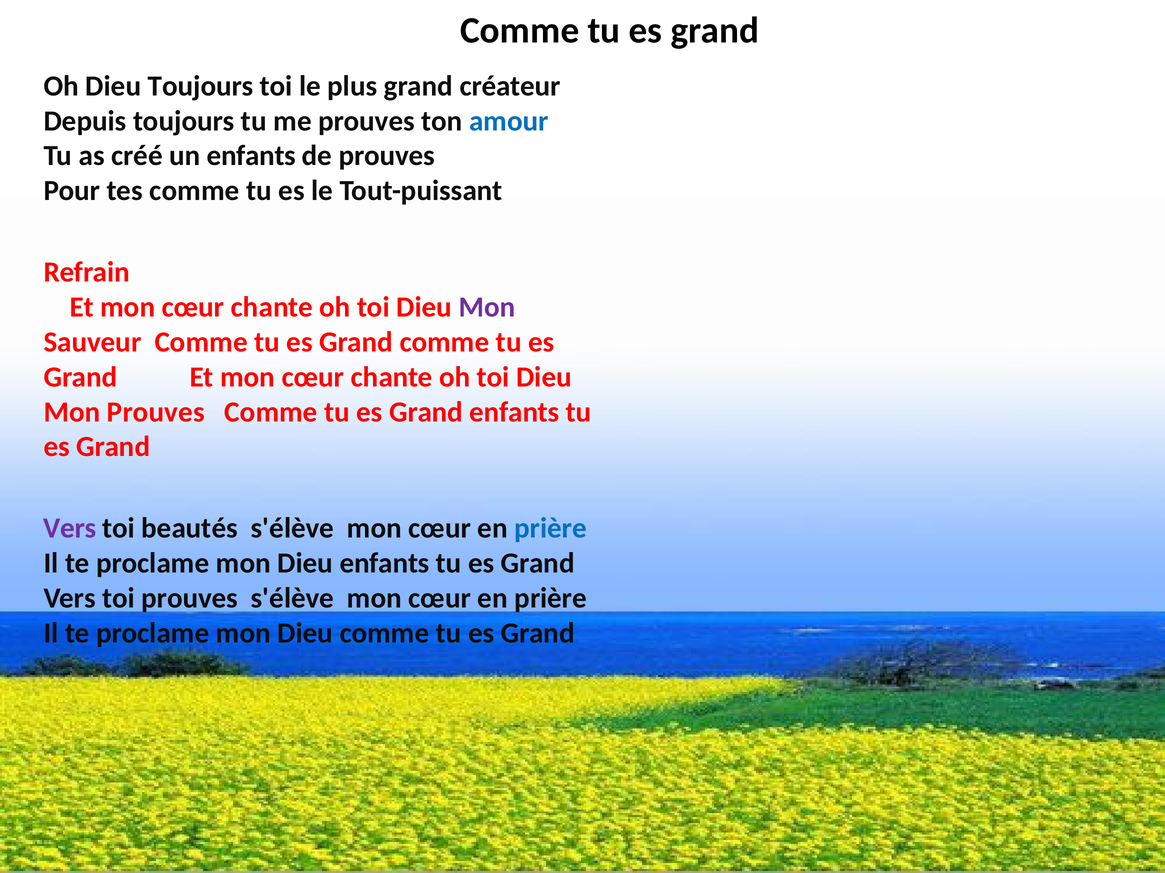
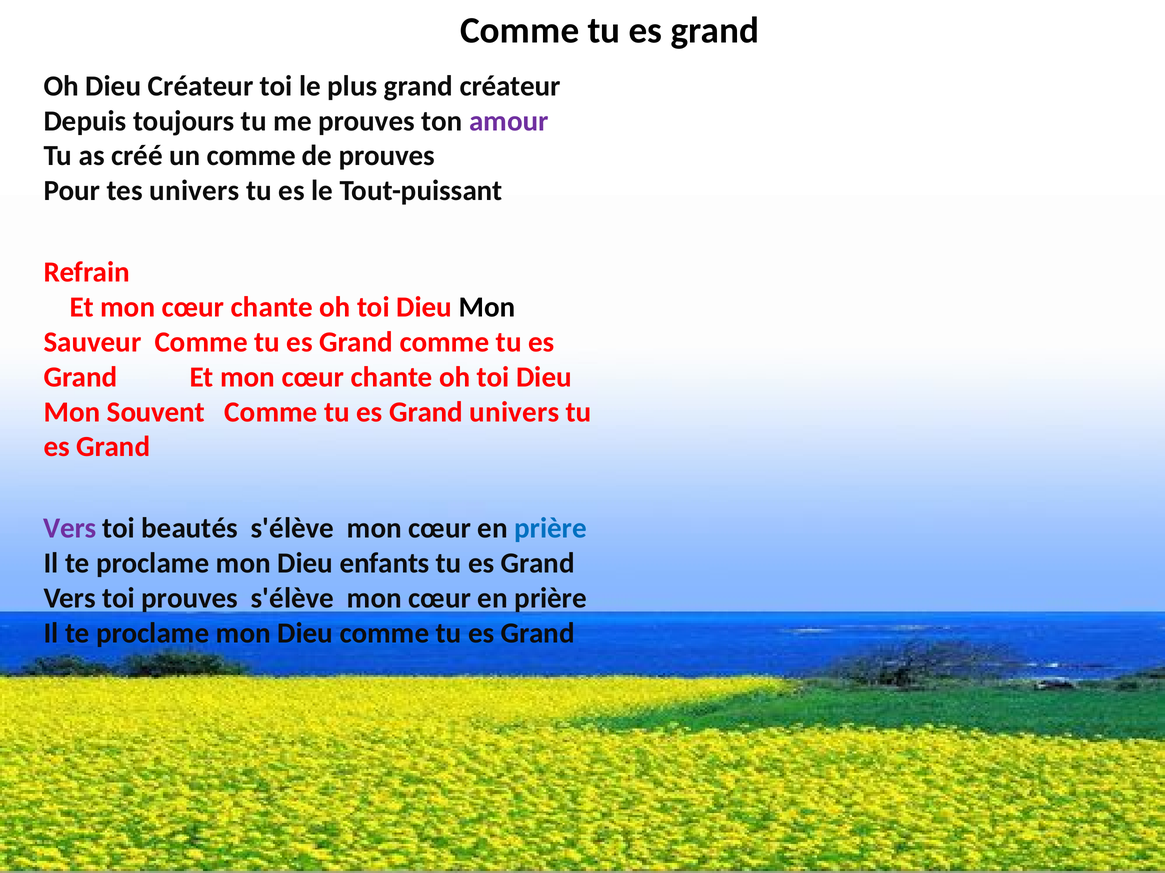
Dieu Toujours: Toujours -> Créateur (201, 86)
amour colour: blue -> purple (509, 121)
un enfants: enfants -> comme (251, 156)
tes comme: comme -> univers (194, 191)
Mon colour: purple -> black (487, 307)
Mon Prouves: Prouves -> Souvent (156, 412)
Grand enfants: enfants -> univers (514, 412)
